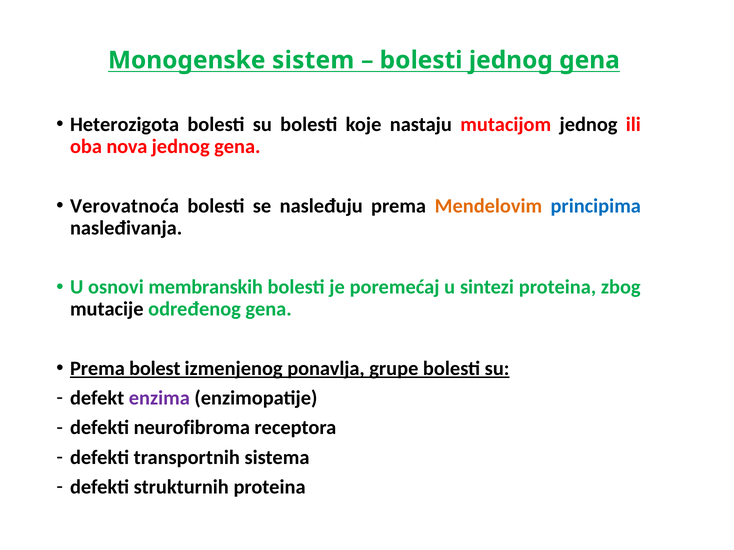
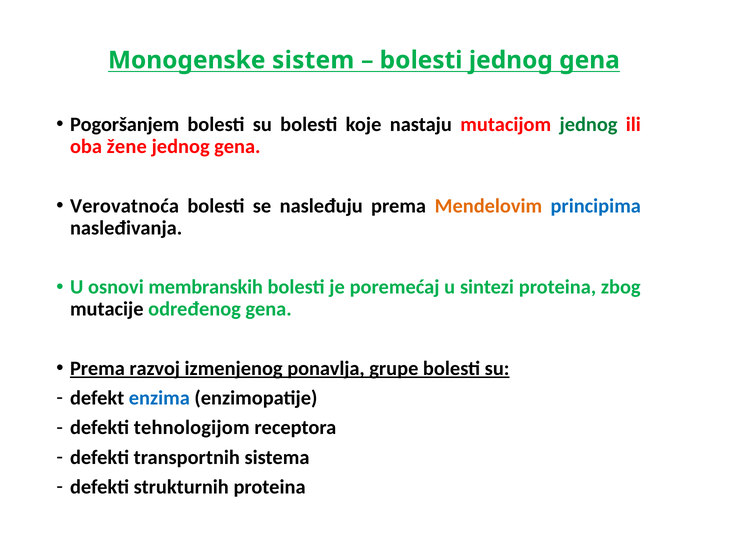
Heterozigota: Heterozigota -> Pogoršanjem (125, 125)
jednog colour: black -> green (589, 125)
nova: nova -> žene (127, 147)
bolest: bolest -> razvoj (155, 369)
enzima colour: purple -> blue (159, 398)
neurofibroma: neurofibroma -> tehnologijom (192, 428)
